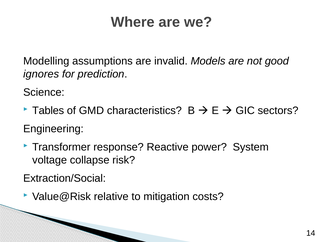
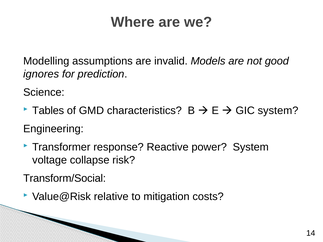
GIC sectors: sectors -> system (278, 111)
Extraction/Social: Extraction/Social -> Transform/Social (65, 178)
